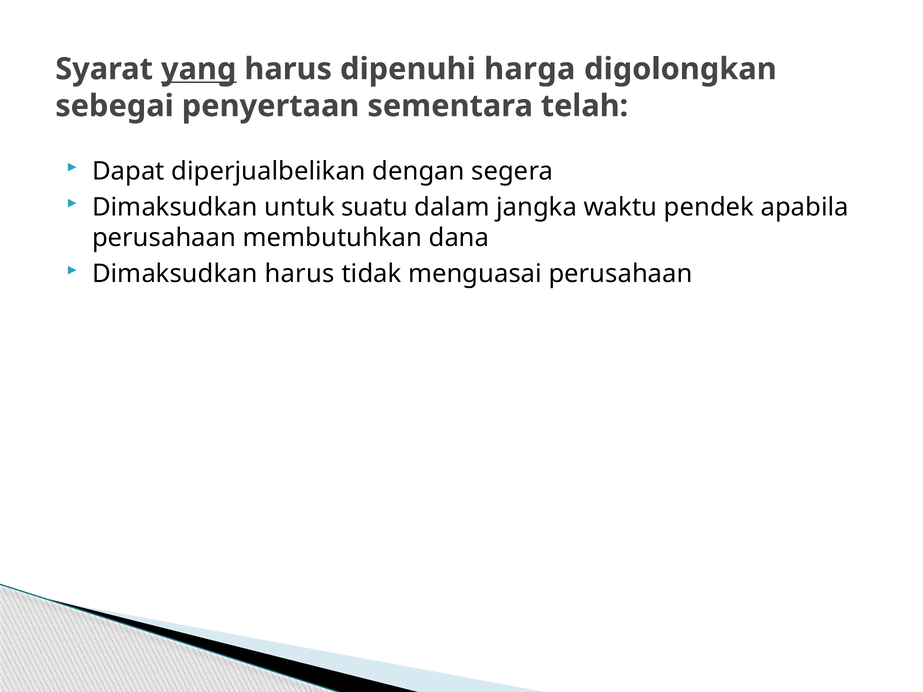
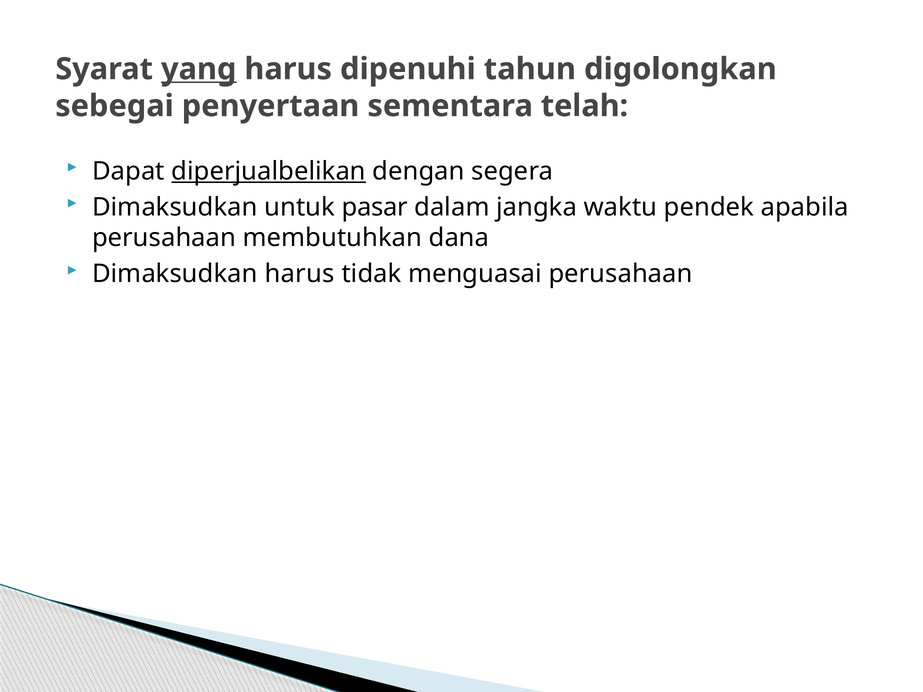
harga: harga -> tahun (530, 69)
diperjualbelikan underline: none -> present (269, 171)
suatu: suatu -> pasar (375, 207)
